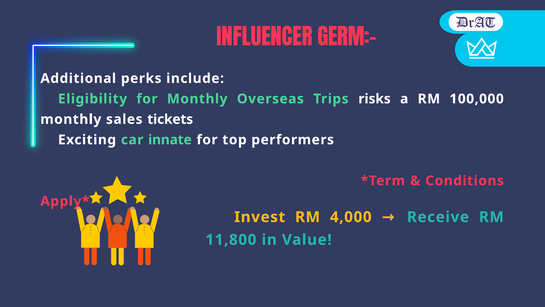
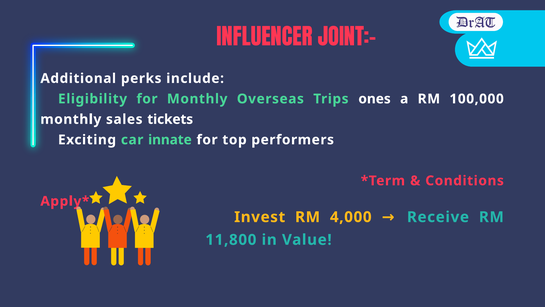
GERM:-: GERM:- -> JOINT:- (347, 38)
risks: risks -> ones (375, 99)
